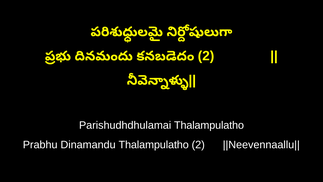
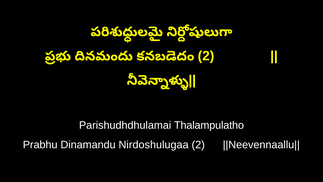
Dinamandu Thalampulatho: Thalampulatho -> Nirdoshulugaa (154, 144)
